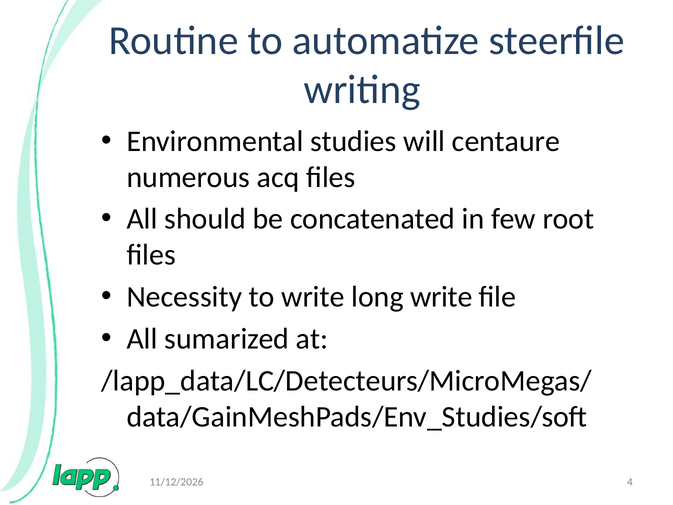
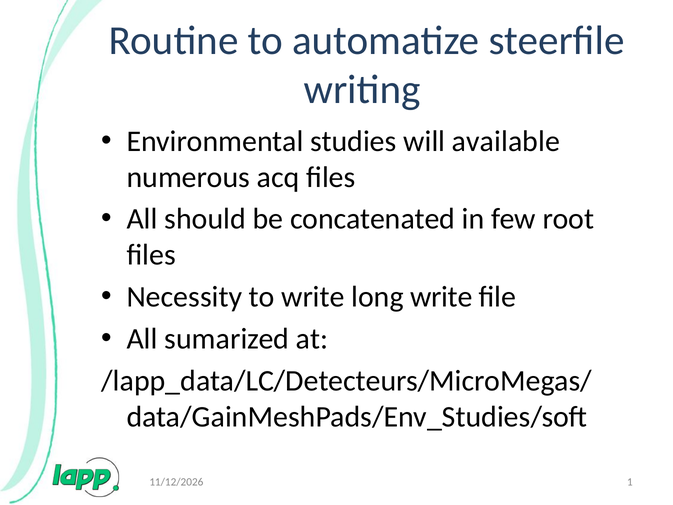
centaure: centaure -> available (506, 141)
4: 4 -> 1 (630, 482)
